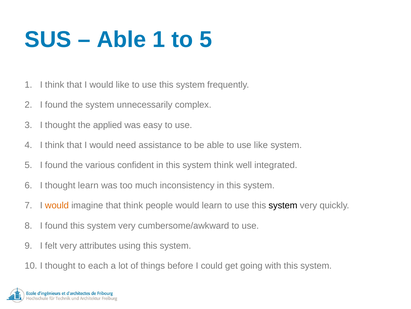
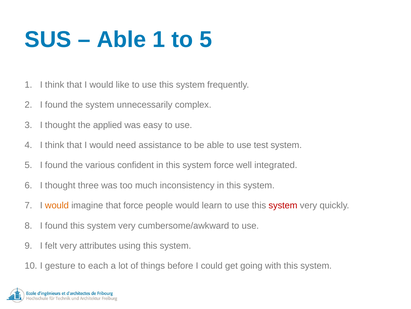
use like: like -> test (261, 145)
system think: think -> force (224, 165)
thought learn: learn -> three (88, 185)
that think: think -> force (133, 205)
system colour: black -> red (283, 205)
thought: thought -> gesture (60, 265)
